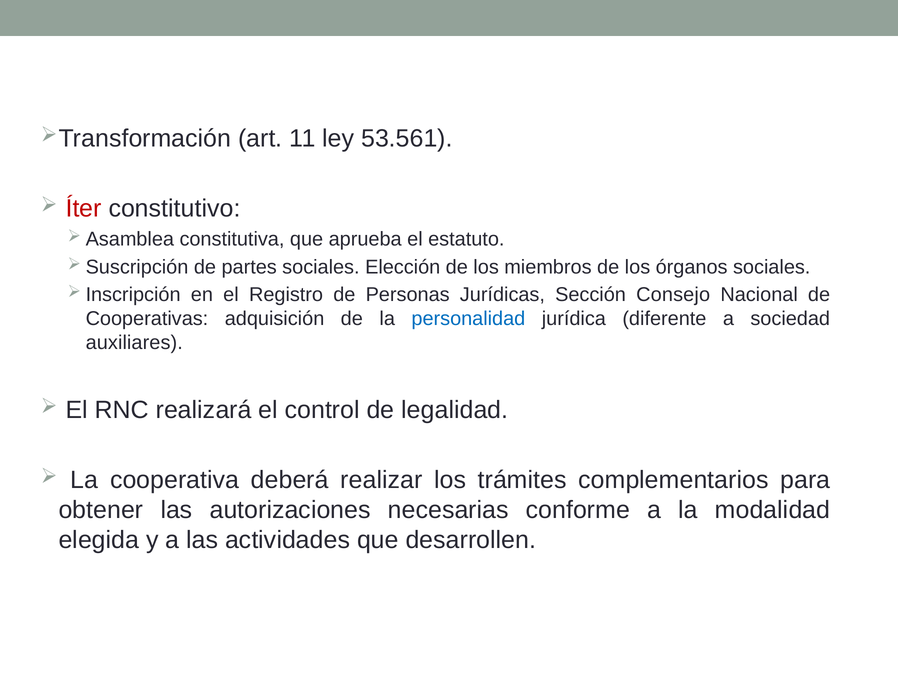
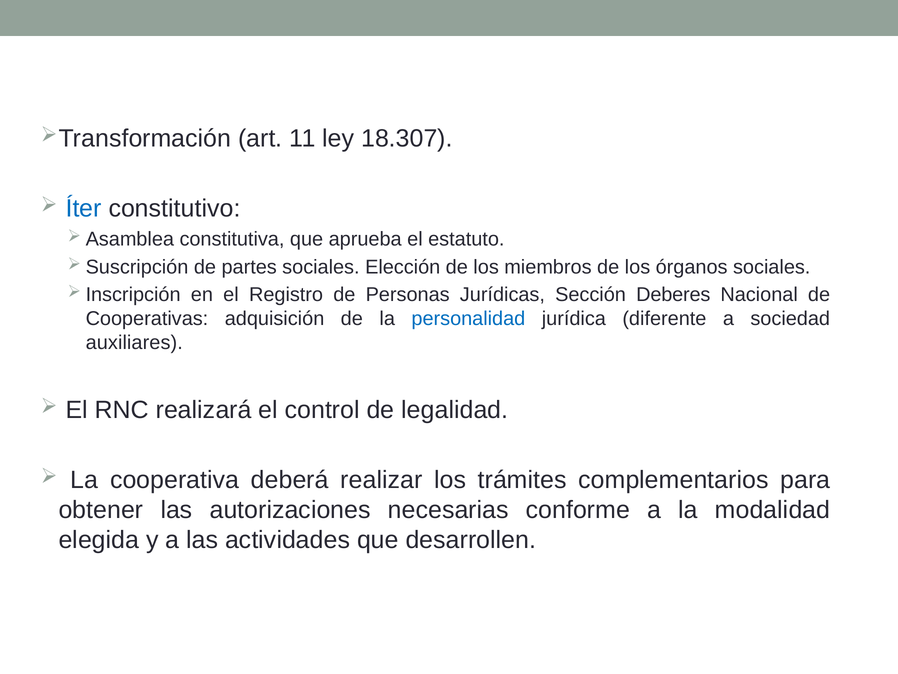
53.561: 53.561 -> 18.307 (407, 138)
Íter colour: red -> blue (84, 208)
Consejo: Consejo -> Deberes (673, 295)
